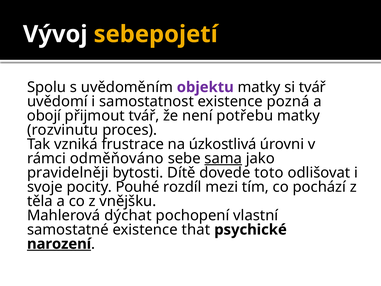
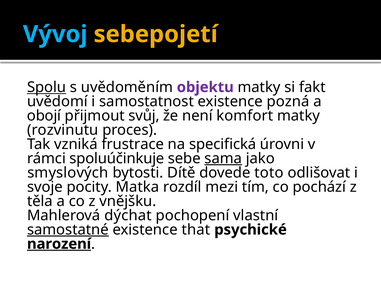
Vývoj colour: white -> light blue (55, 34)
Spolu underline: none -> present (47, 87)
si tvář: tvář -> fakt (312, 87)
přijmout tvář: tvář -> svůj (144, 116)
potřebu: potřebu -> komfort (245, 116)
úzkostlivá: úzkostlivá -> specifická (223, 144)
odměňováno: odměňováno -> spoluúčinkuje (117, 158)
pravidelněji: pravidelněji -> smyslových (68, 173)
Pouhé: Pouhé -> Matka (137, 187)
samostatné underline: none -> present (68, 229)
